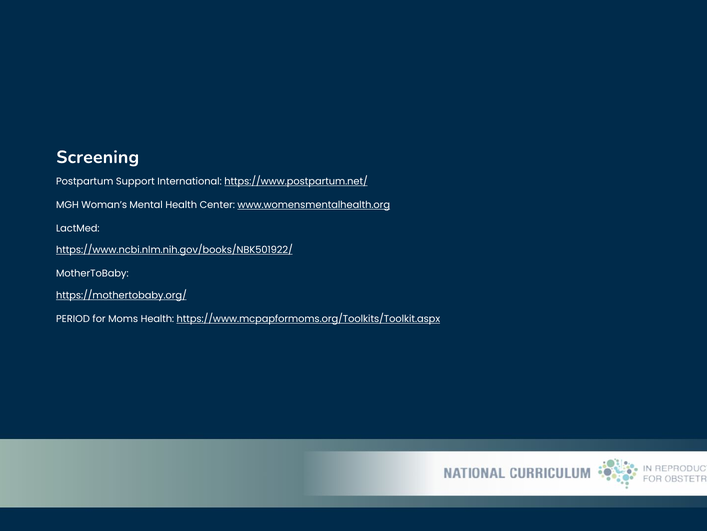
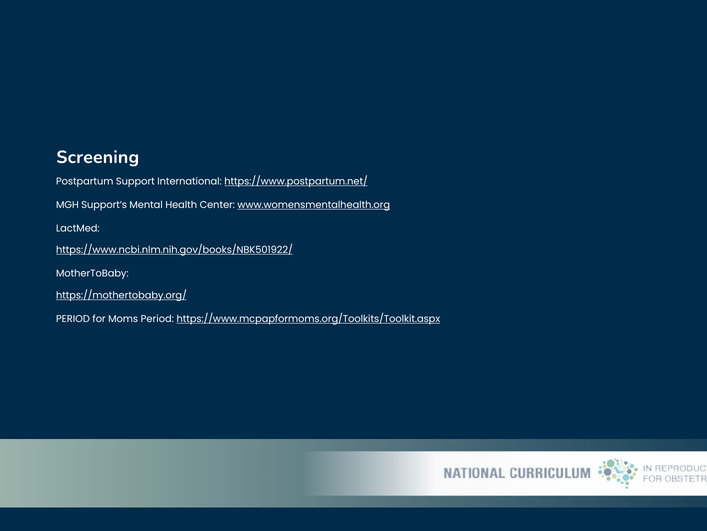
Woman’s: Woman’s -> Support’s (104, 205)
Moms Health: Health -> Period (157, 318)
